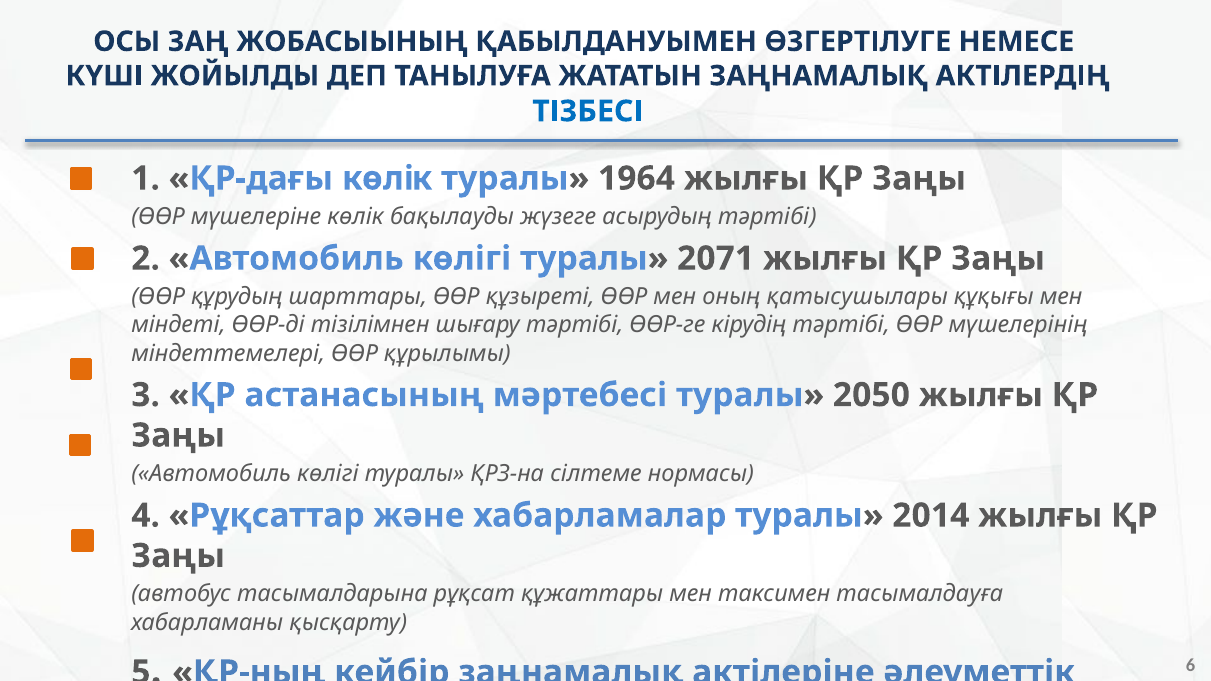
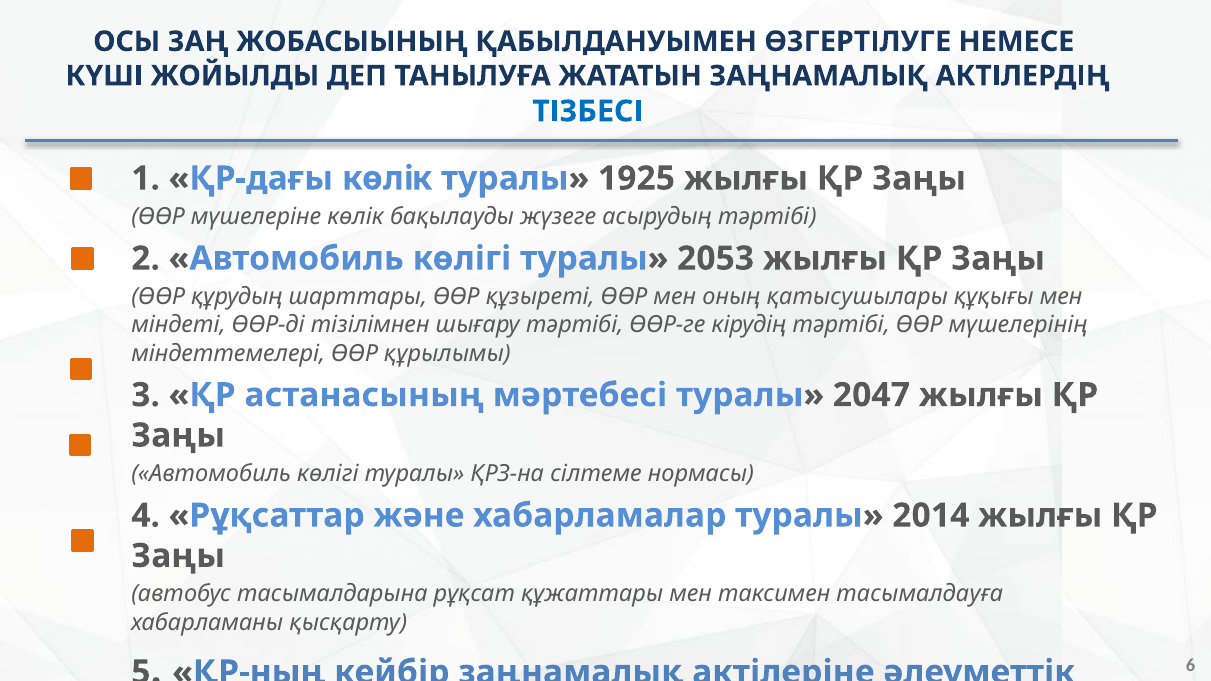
1964: 1964 -> 1925 (636, 178)
2071: 2071 -> 2053 (716, 259)
2050: 2050 -> 2047 (871, 395)
